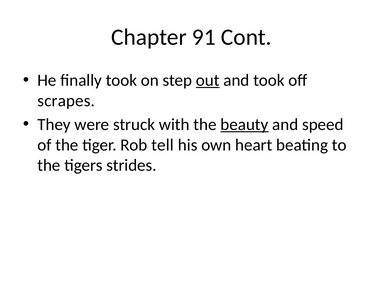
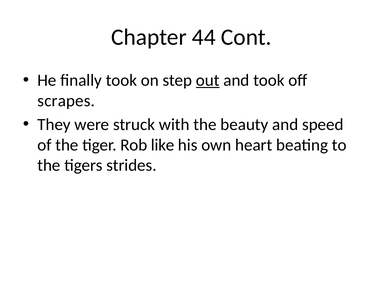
91: 91 -> 44 (204, 37)
beauty underline: present -> none (244, 125)
tell: tell -> like (163, 145)
